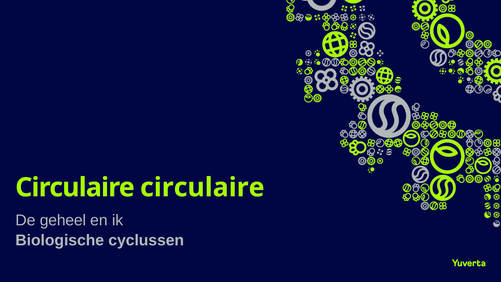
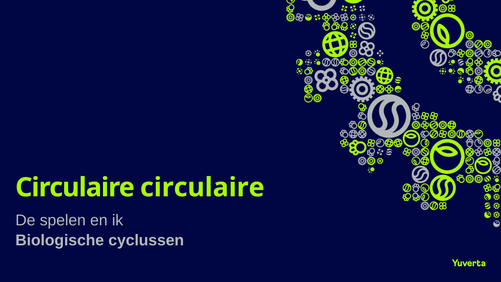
geheel: geheel -> spelen (63, 220)
